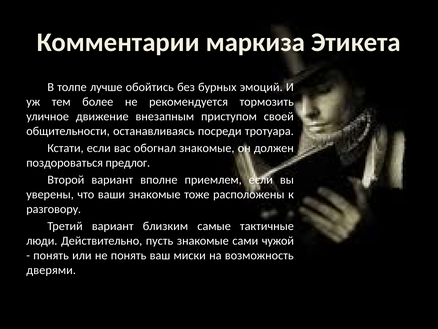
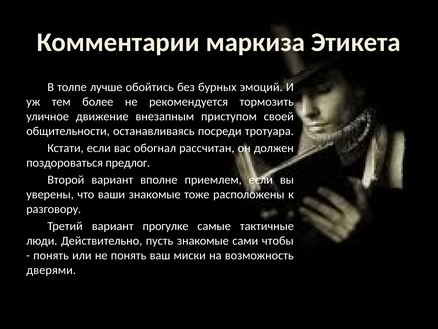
обогнал знакомые: знакомые -> рассчитан (207, 148)
близким: близким -> прогулке (166, 226)
чужой: чужой -> чтобы (278, 241)
